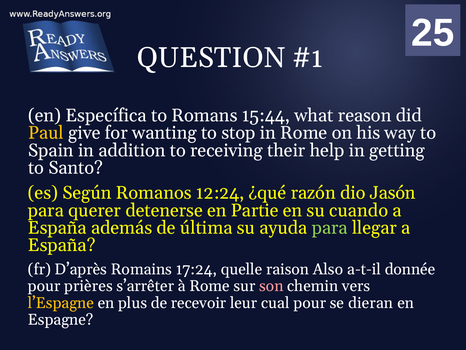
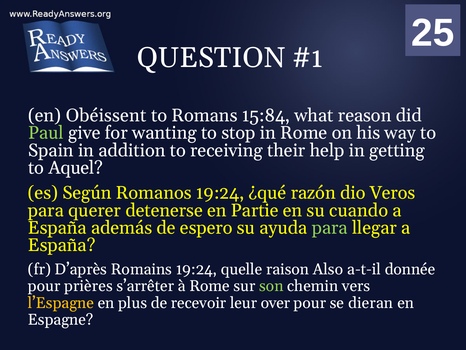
Específica: Específica -> Obéissent (106, 115)
15:44: 15:44 -> 15:84 (266, 115)
Paul colour: yellow -> light green (46, 133)
Santo: Santo -> Aquel (76, 168)
Romanos 12:24: 12:24 -> 19:24 (220, 193)
Jasón: Jasón -> Veros (393, 193)
última: última -> espero (206, 228)
Romains 17:24: 17:24 -> 19:24 (196, 269)
son colour: pink -> light green (271, 286)
cual: cual -> over (276, 303)
